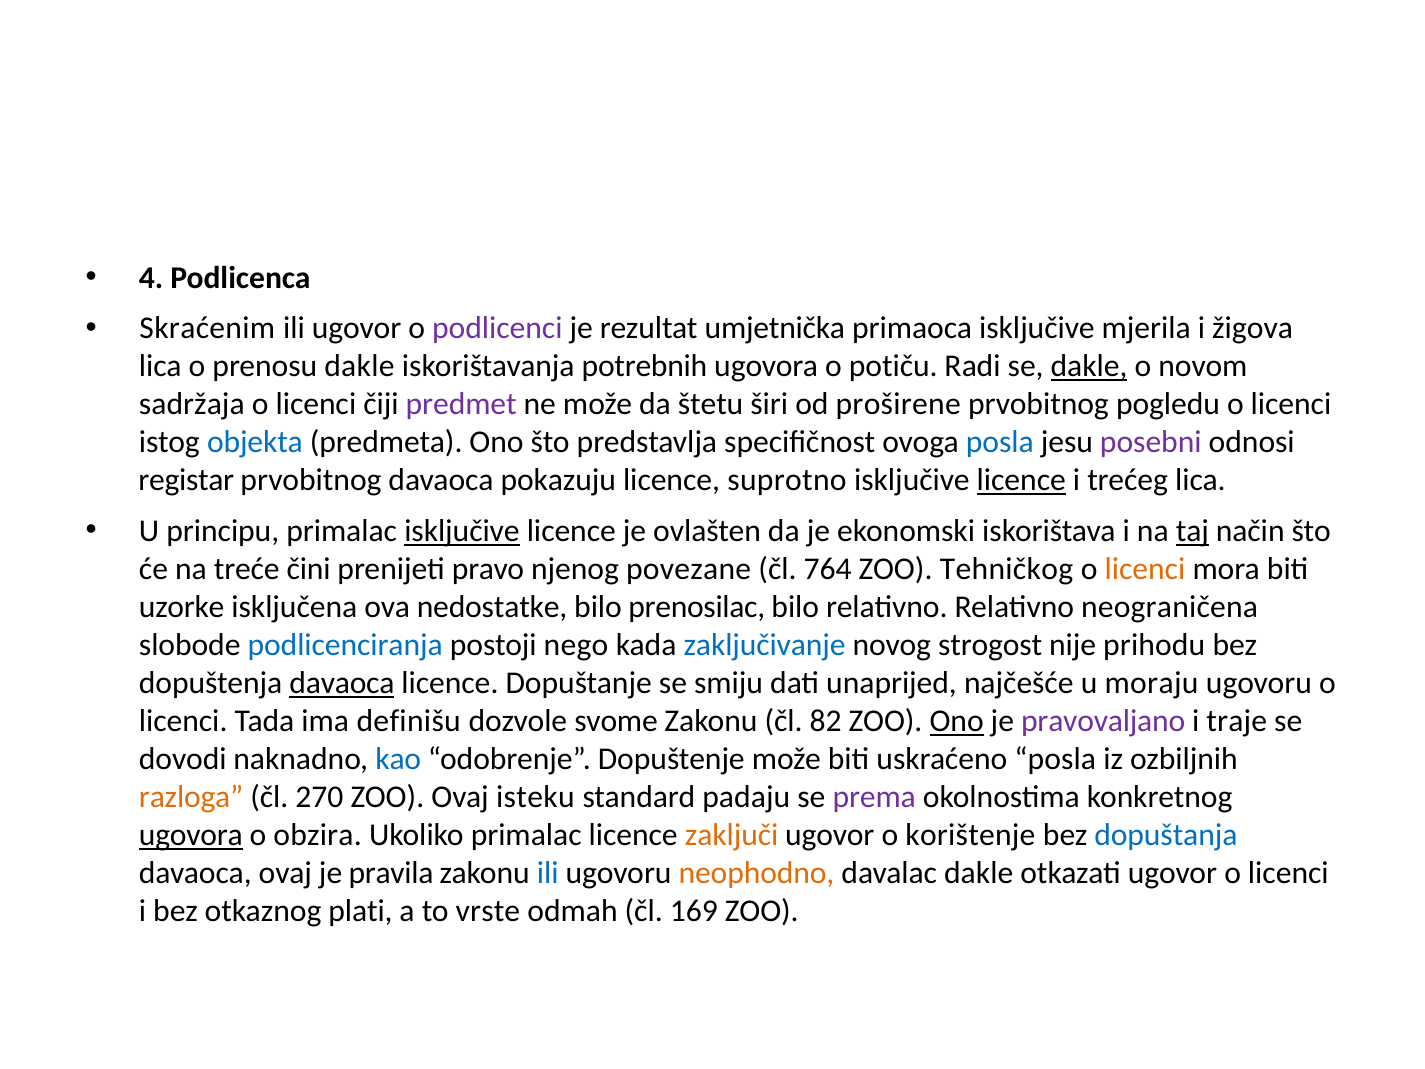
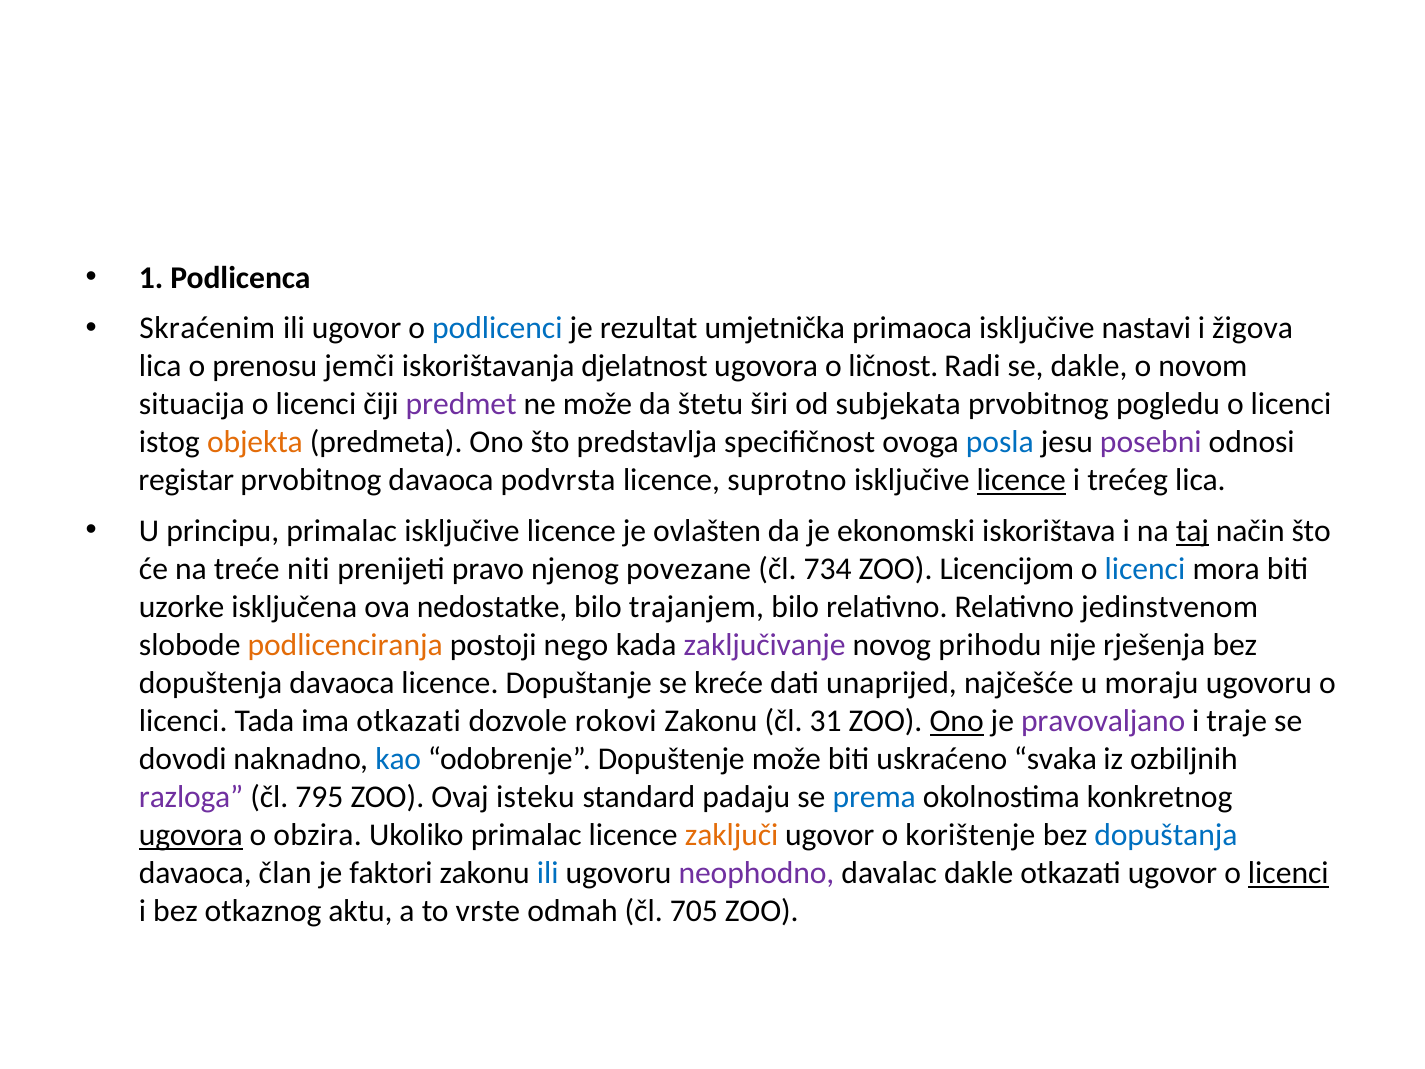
4: 4 -> 1 (151, 278)
podlicenci colour: purple -> blue (497, 328)
mjerila: mjerila -> nastavi (1146, 328)
prenosu dakle: dakle -> jemči (359, 366)
potrebnih: potrebnih -> djelatnost (645, 366)
potiču: potiču -> ličnost (893, 366)
dakle underline: present -> none (1089, 366)
sadržaja: sadržaja -> situacija (192, 404)
proširene: proširene -> subjekata (898, 404)
objekta colour: blue -> orange (255, 442)
pokazuju: pokazuju -> podvrsta (558, 480)
isključive underline: present -> none (462, 531)
čini: čini -> niti (308, 569)
764: 764 -> 734 (828, 569)
Tehničkog: Tehničkog -> Licencijom (1007, 569)
licenci colour: orange -> blue (1145, 569)
prenosilac: prenosilac -> trajanjem (696, 607)
neograničena: neograničena -> jedinstvenom (1170, 607)
podlicenciranja colour: blue -> orange (345, 645)
zaključivanje colour: blue -> purple (765, 645)
strogost: strogost -> prihodu (990, 645)
prihodu: prihodu -> rješenja (1154, 645)
davaoca underline: present -> none (342, 683)
smiju: smiju -> kreće (729, 683)
ima definišu: definišu -> otkazati (409, 721)
svome: svome -> rokovi (616, 721)
82: 82 -> 31 (826, 721)
uskraćeno posla: posla -> svaka (1055, 759)
razloga colour: orange -> purple (191, 797)
270: 270 -> 795 (319, 797)
prema colour: purple -> blue (874, 797)
davaoca ovaj: ovaj -> član (285, 873)
pravila: pravila -> faktori (391, 873)
neophodno colour: orange -> purple (756, 873)
licenci underline: none -> present (1288, 873)
plati: plati -> aktu (360, 911)
169: 169 -> 705 (694, 911)
